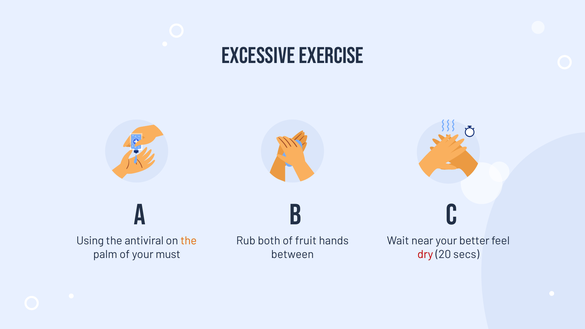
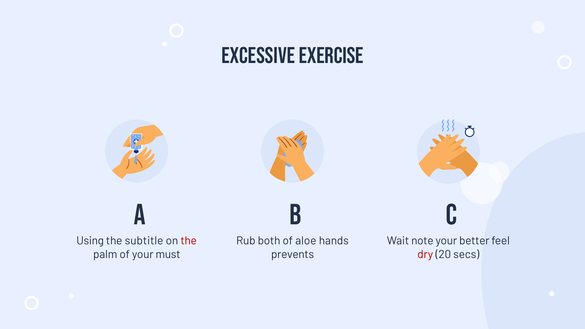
antiviral: antiviral -> subtitle (144, 241)
the colour: orange -> red (189, 241)
fruit: fruit -> aloe (306, 241)
near: near -> note (422, 241)
between: between -> prevents (293, 254)
